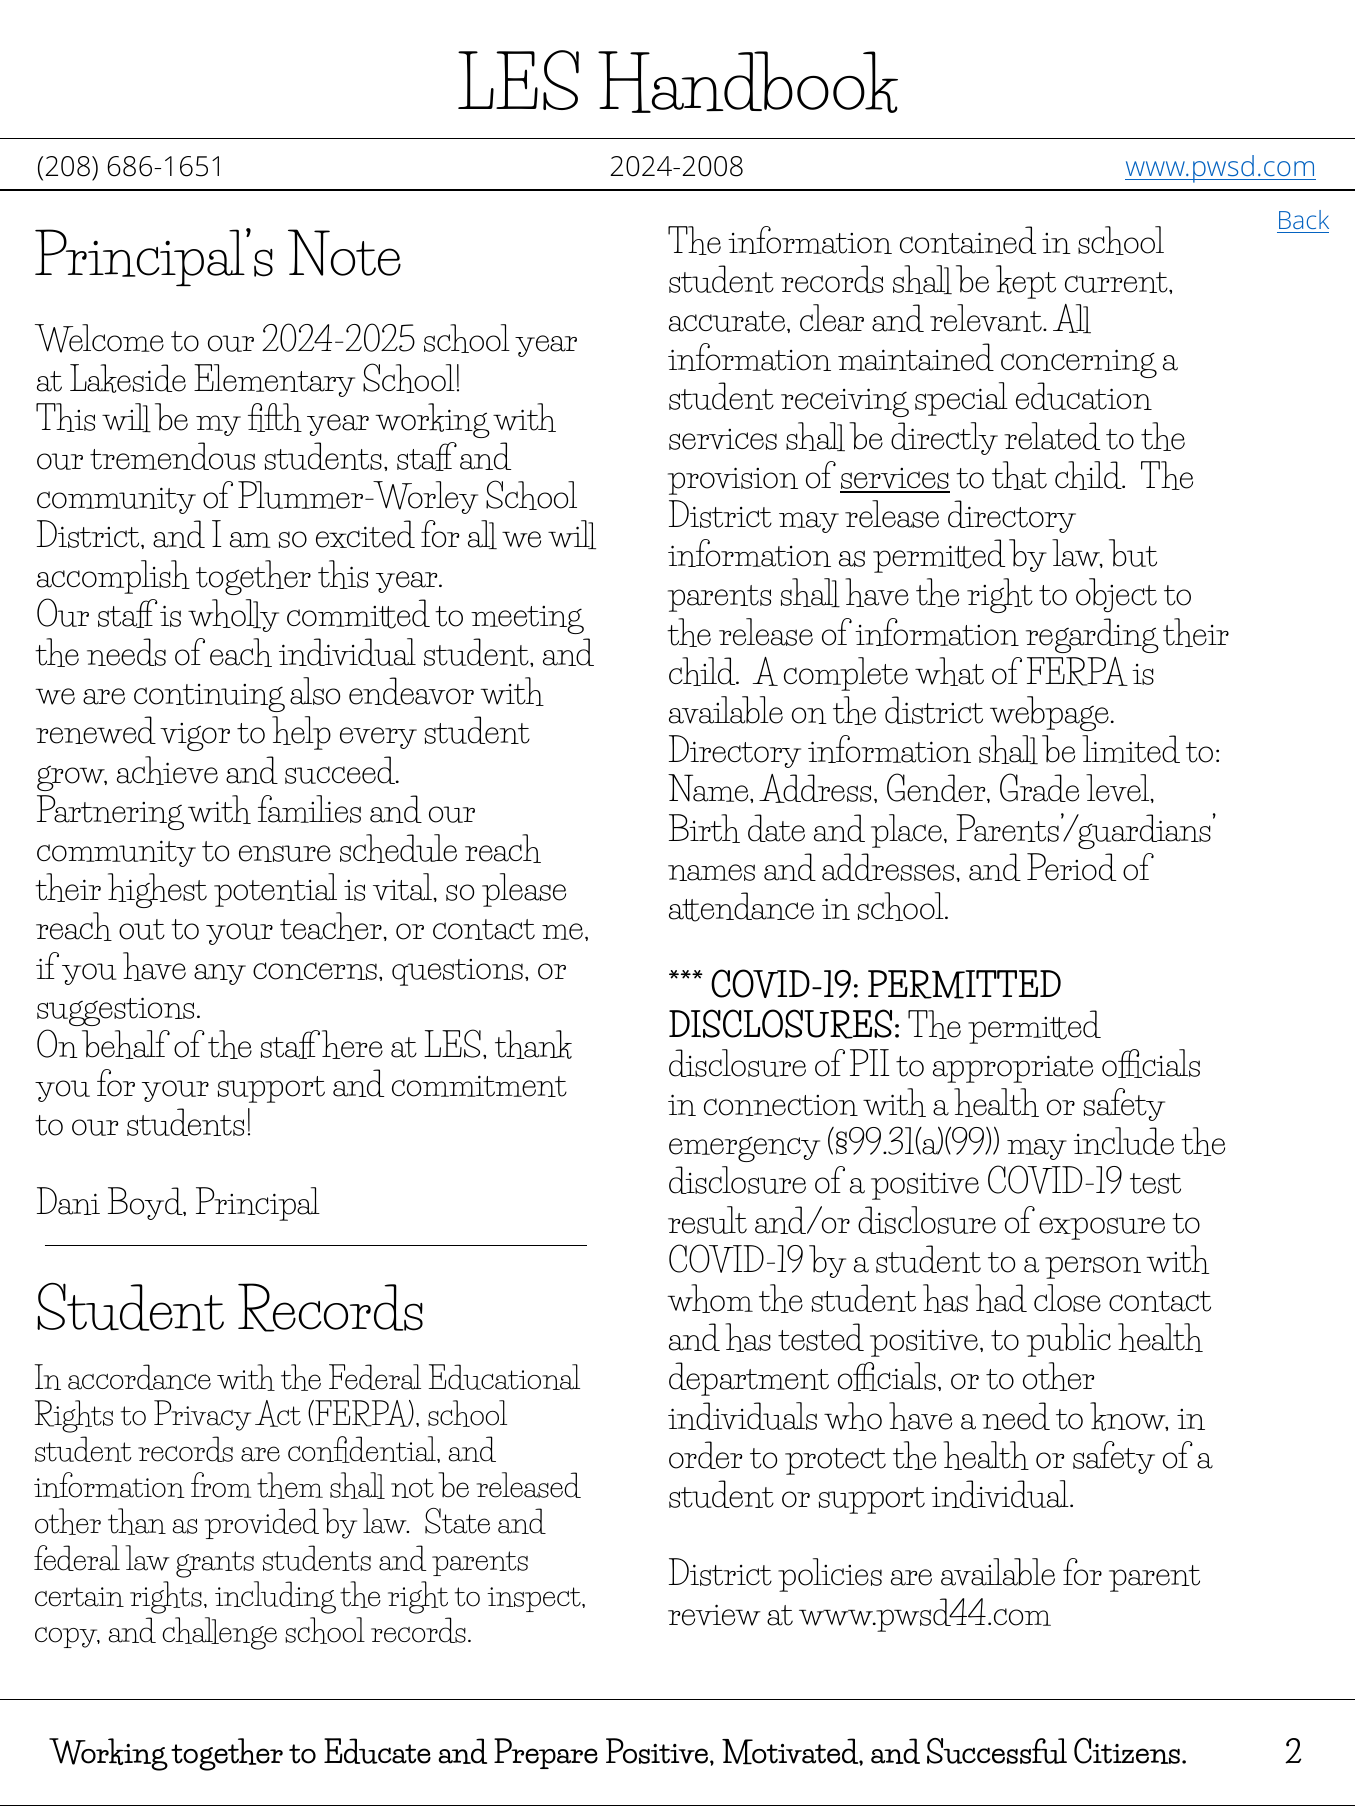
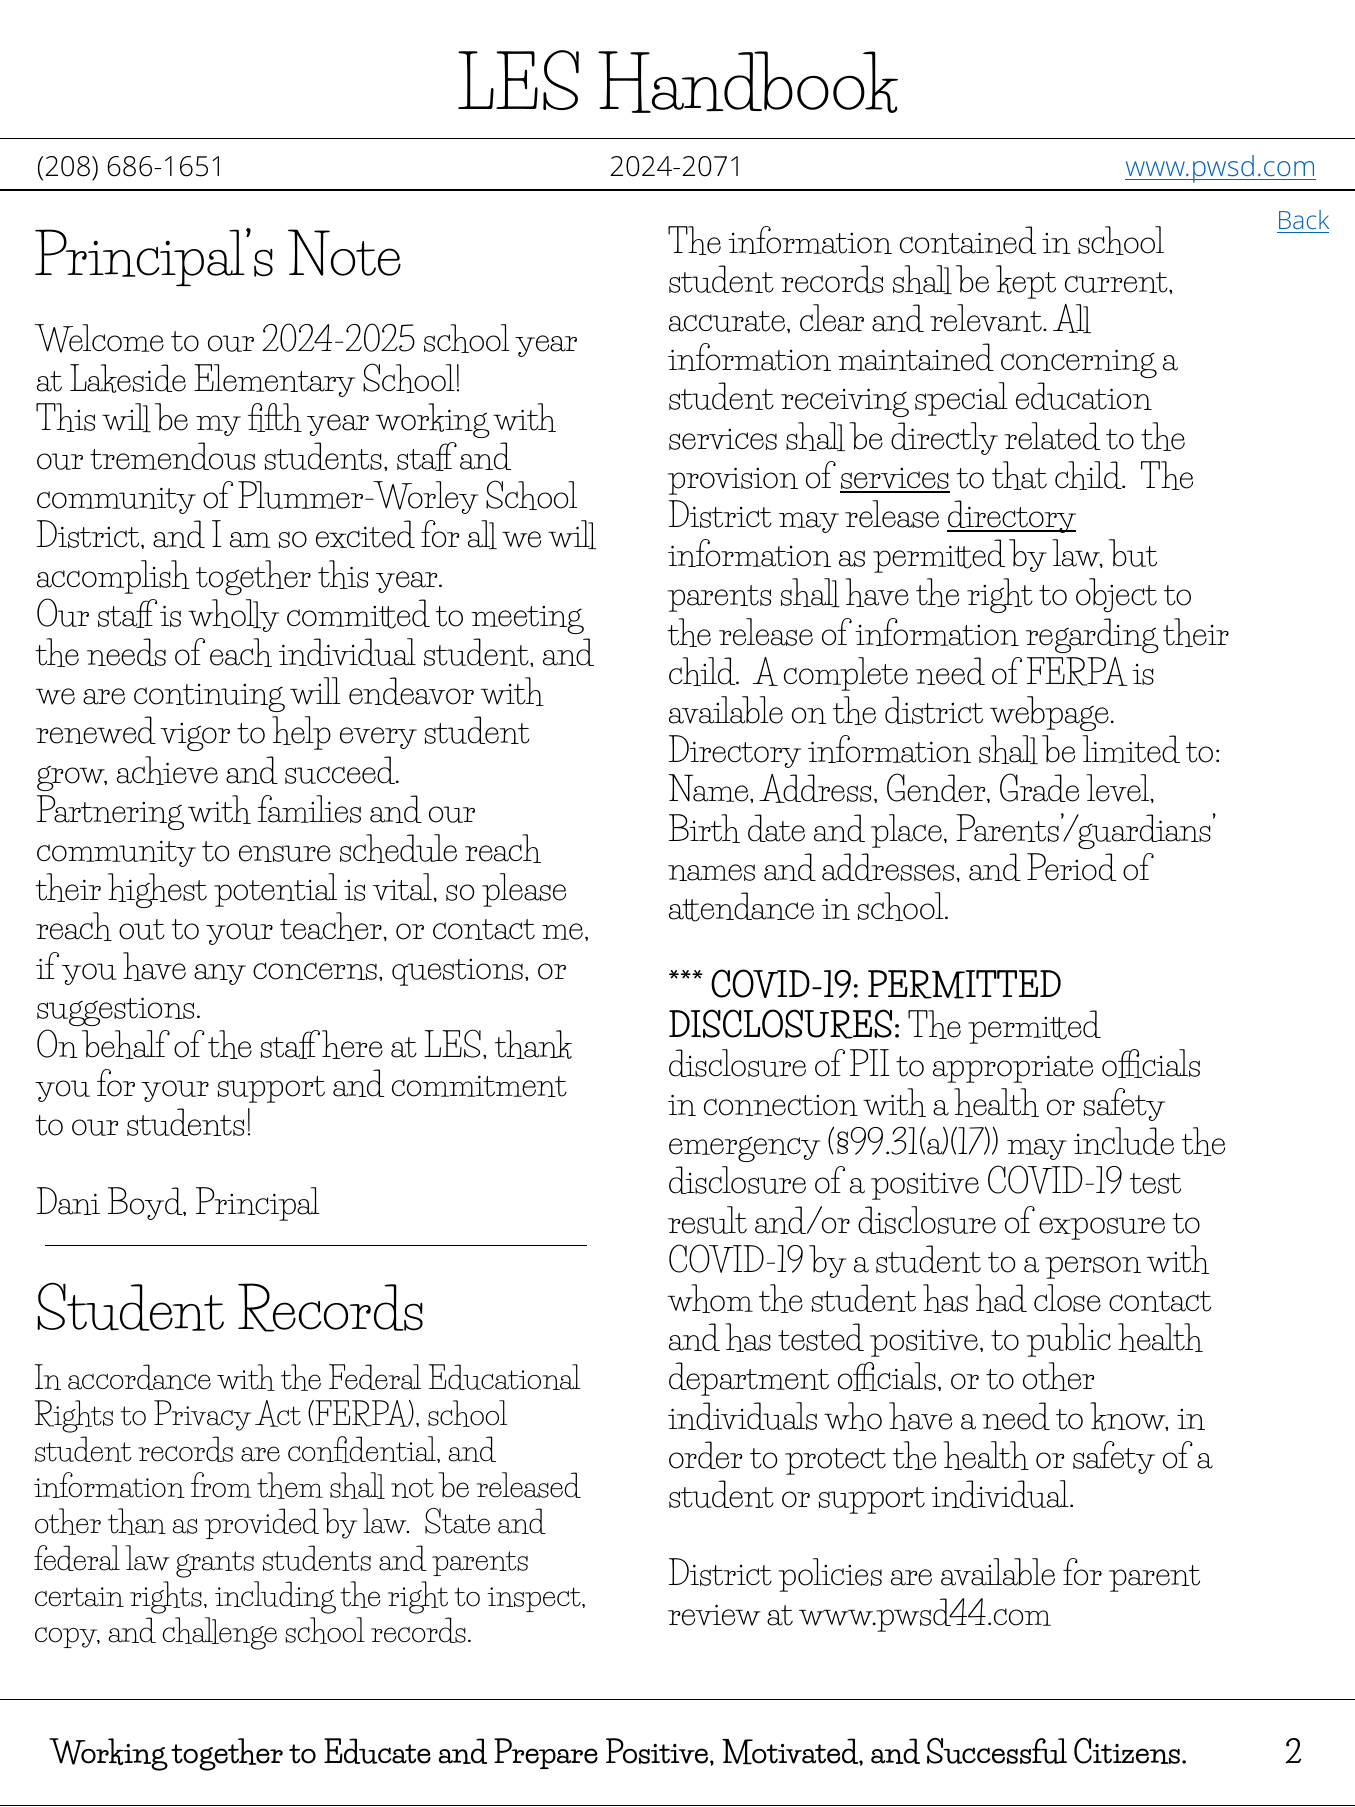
2024-2008: 2024-2008 -> 2024-2071 (677, 167)
directory underline: none -> present (1012, 517)
complete what: what -> need (950, 673)
continuing also: also -> will (315, 694)
§99.31(a)(99: §99.31(a)(99 -> §99.31(a)(17 (913, 1144)
